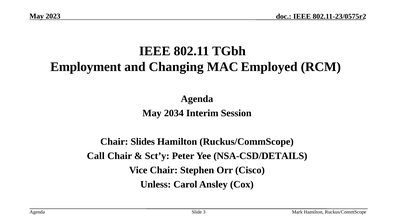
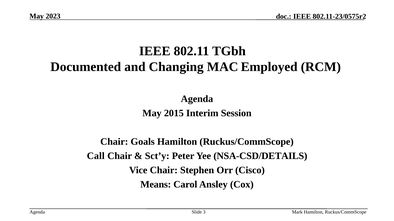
Employment: Employment -> Documented (86, 67)
2034: 2034 -> 2015 (174, 113)
Slides: Slides -> Goals (143, 142)
Unless: Unless -> Means (156, 185)
